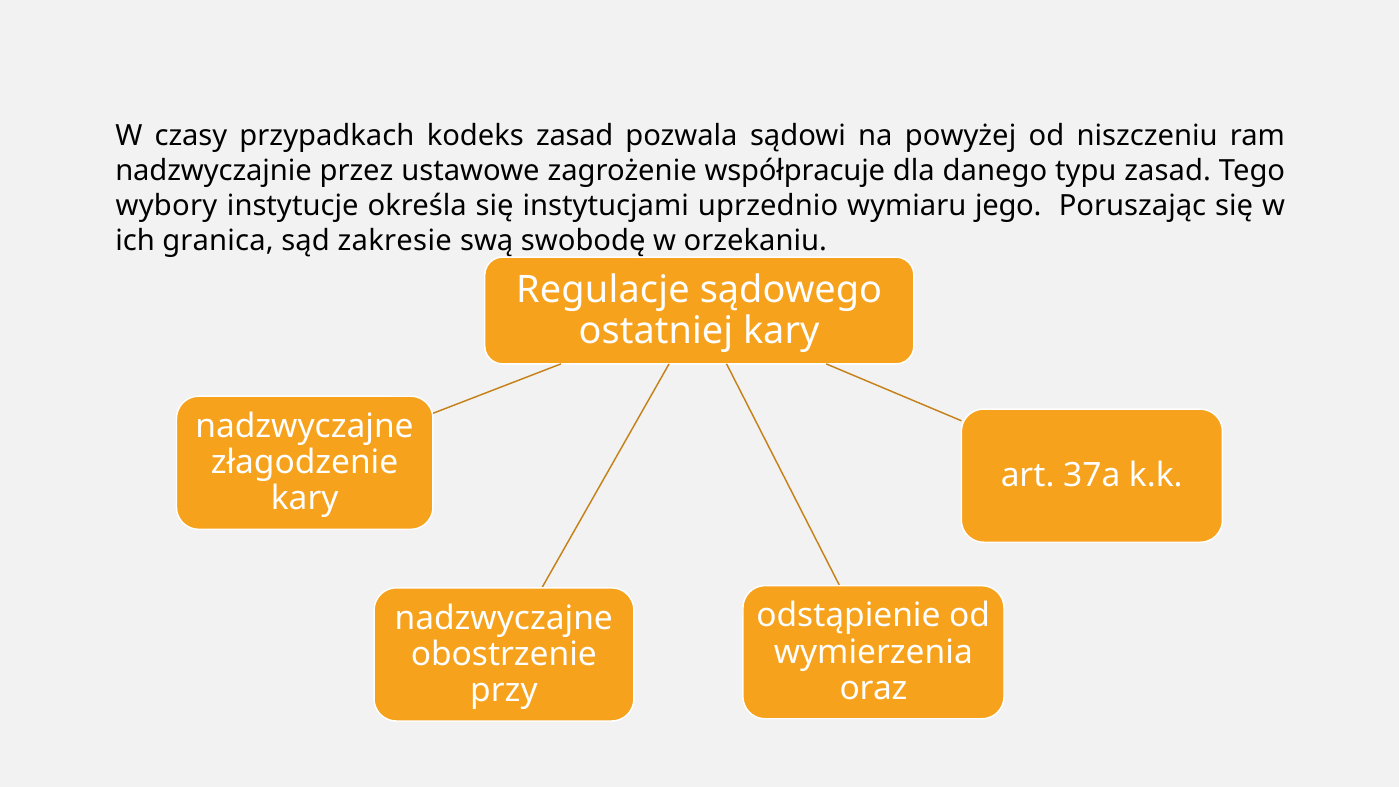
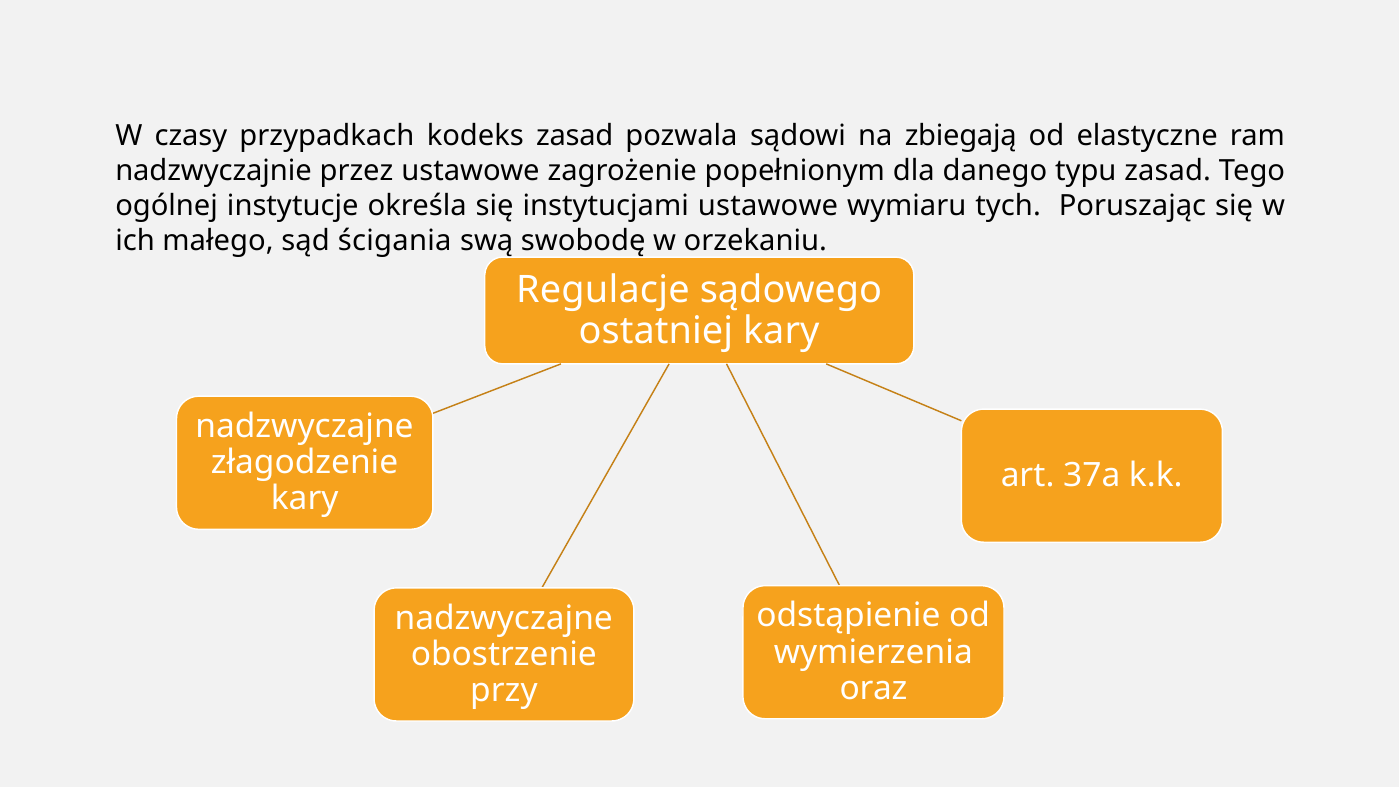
powyżej: powyżej -> zbiegają (961, 136)
niszczeniu: niszczeniu -> elastyczne (1147, 136)
współpracuje: współpracuje -> popełnionym (795, 171)
wybory: wybory -> ogólnej (167, 206)
instytucjami uprzednio: uprzednio -> ustawowe (768, 206)
jego: jego -> tych (1008, 206)
granica: granica -> małego (218, 241)
zakresie: zakresie -> ścigania (395, 241)
